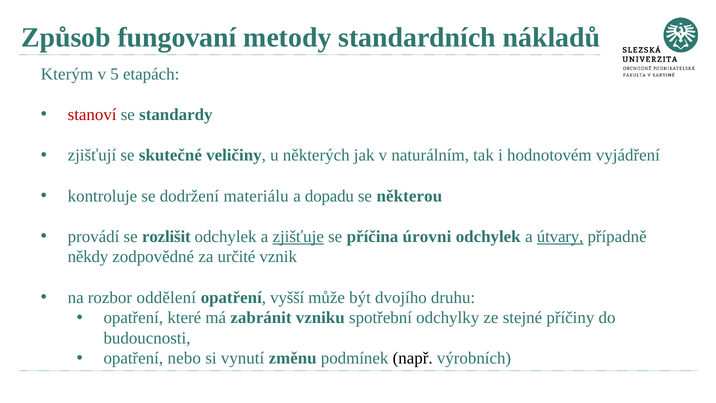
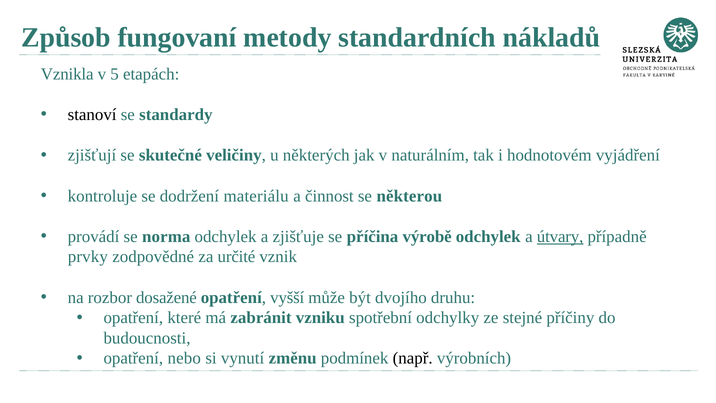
Kterým: Kterým -> Vznikla (67, 74)
stanoví colour: red -> black (92, 115)
dopadu: dopadu -> činnost (329, 196)
rozlišit: rozlišit -> norma (166, 236)
zjišťuje underline: present -> none (298, 236)
úrovni: úrovni -> výrobě (427, 236)
někdy: někdy -> prvky (88, 257)
oddělení: oddělení -> dosažené (166, 297)
